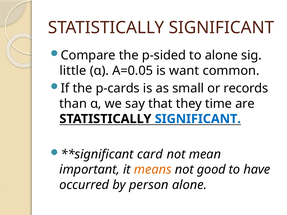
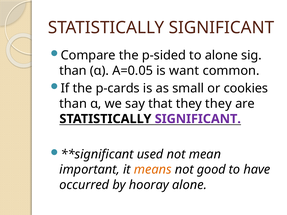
little: little -> than (73, 71)
records: records -> cookies (246, 88)
they time: time -> they (218, 104)
SIGNIFICANT colour: blue -> purple (198, 119)
card: card -> used (150, 154)
person: person -> hooray (149, 185)
